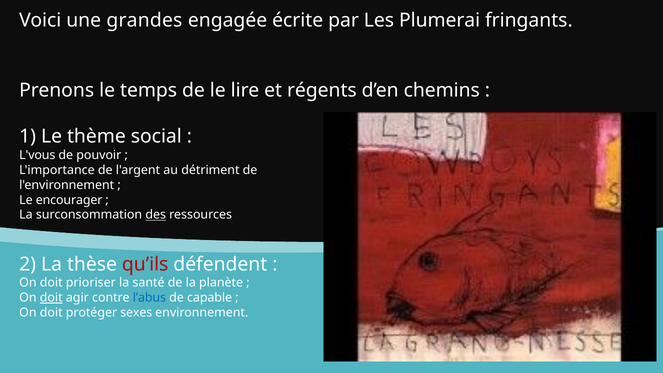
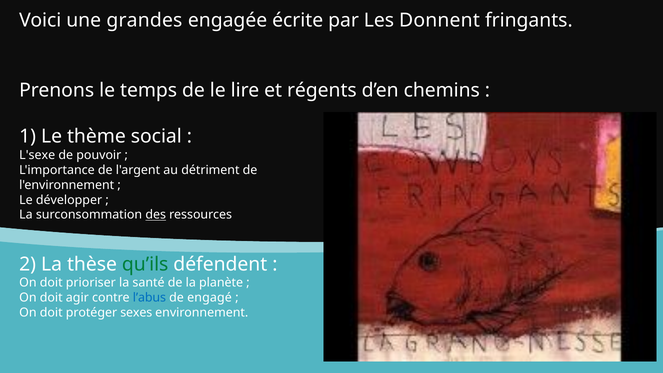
Plumerai: Plumerai -> Donnent (439, 20)
L'vous: L'vous -> L'sexe (37, 155)
encourager: encourager -> développer (69, 200)
qu’ils colour: red -> green (145, 264)
doit underline: present -> none (51, 298)
capable: capable -> engagé (209, 298)
